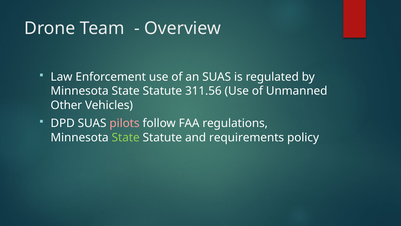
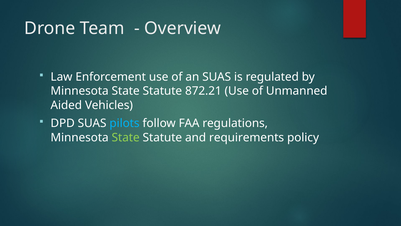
311.56: 311.56 -> 872.21 (203, 91)
Other: Other -> Aided (66, 105)
pilots colour: pink -> light blue (125, 123)
